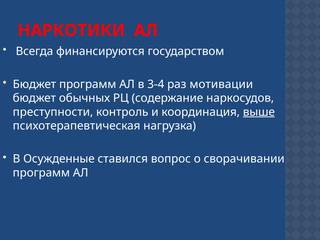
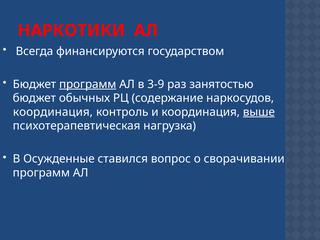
программ underline: none -> present (88, 84)
3-4: 3-4 -> 3-9 (156, 84)
мотивации: мотивации -> занятостью (221, 84)
преступности: преступности -> координация (53, 112)
